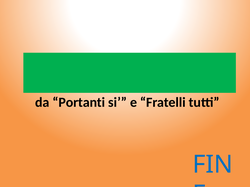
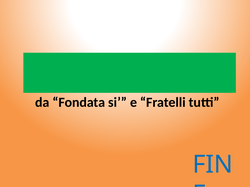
Portanti: Portanti -> Fondata (79, 103)
